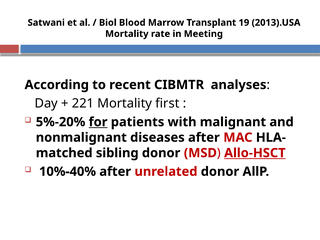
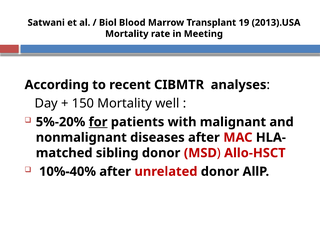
221: 221 -> 150 (83, 103)
ﬁrst: ﬁrst -> well (167, 103)
Allo-HSCT underline: present -> none (255, 153)
